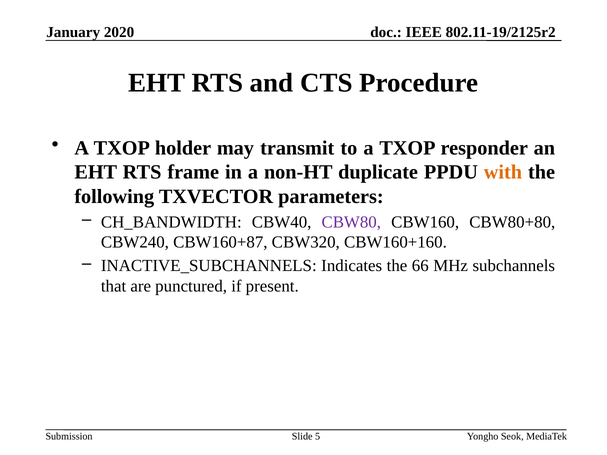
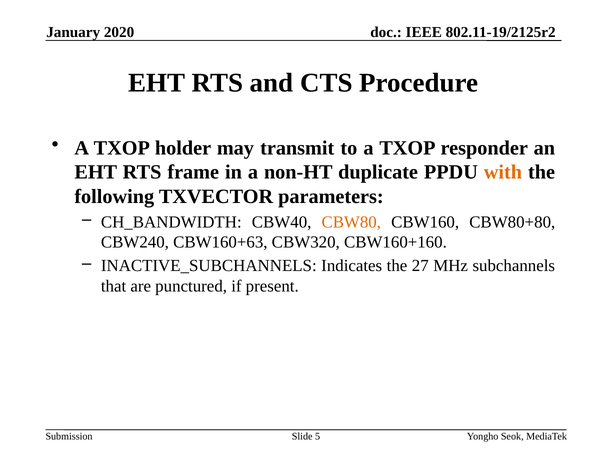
CBW80 colour: purple -> orange (351, 222)
CBW160+87: CBW160+87 -> CBW160+63 (220, 242)
66: 66 -> 27 (420, 266)
